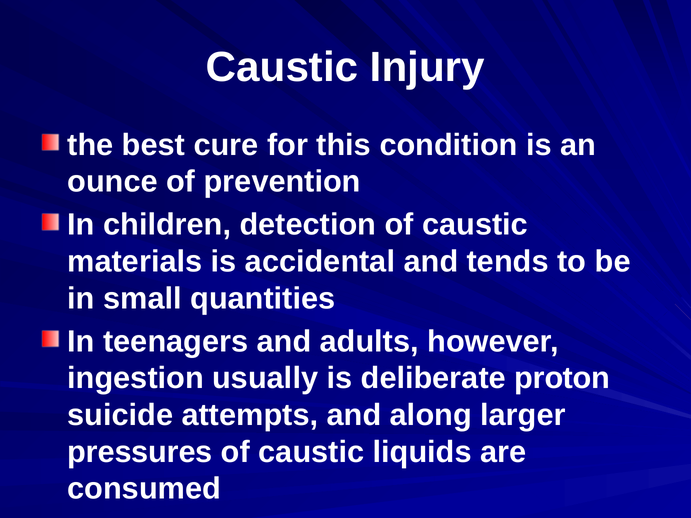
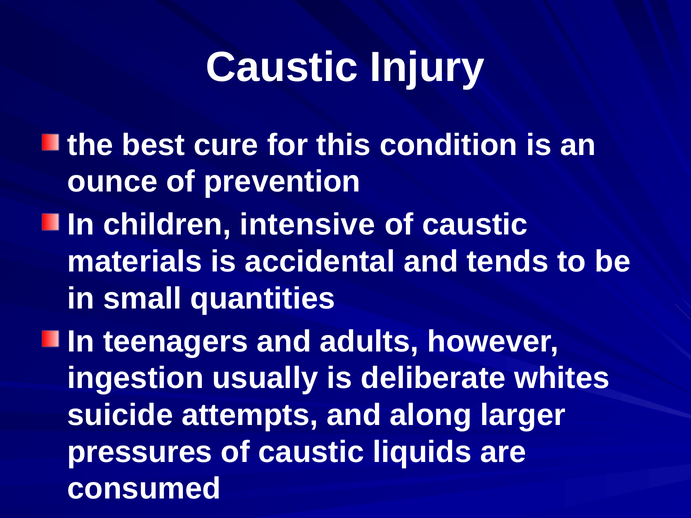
detection: detection -> intensive (308, 225)
proton: proton -> whites (562, 378)
